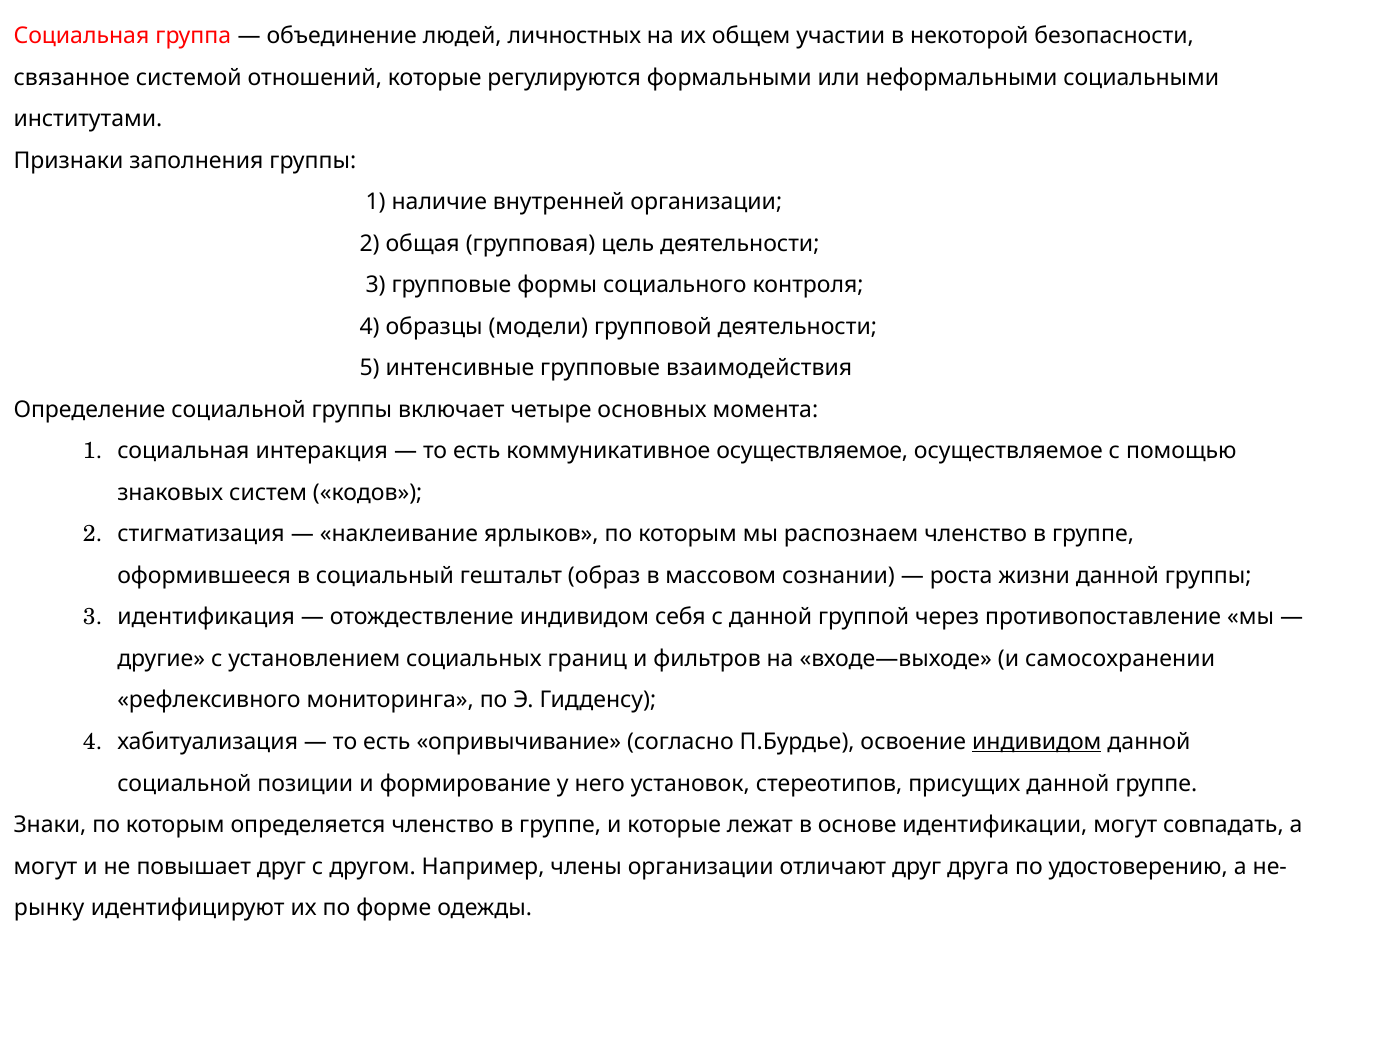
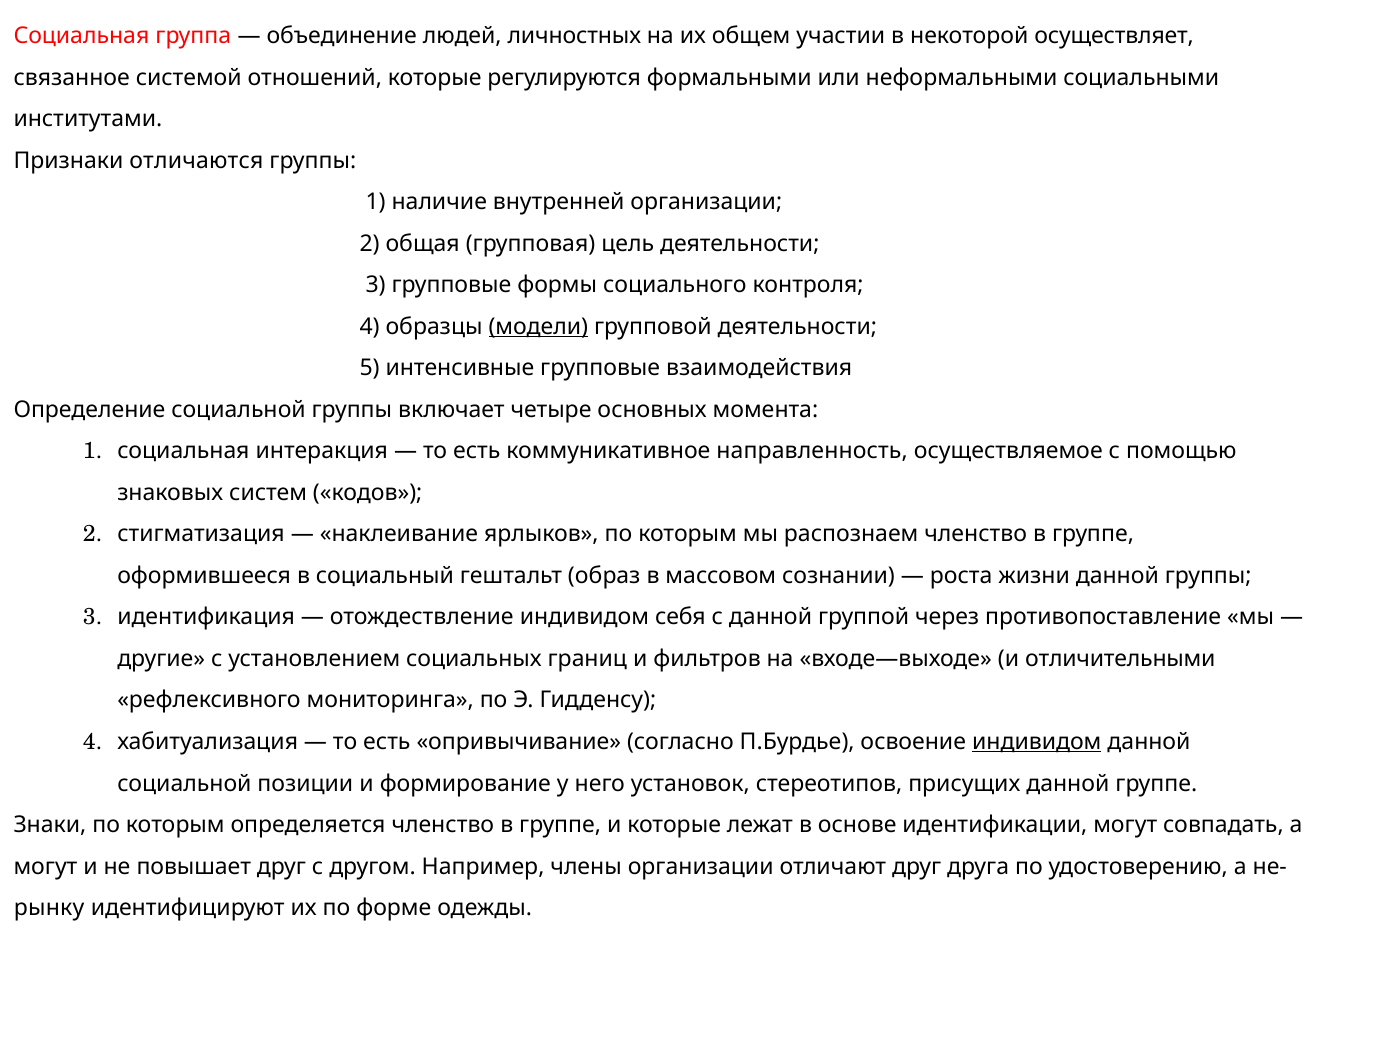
безопасности: безопасности -> осуществляет (1114, 36)
заполнения: заполнения -> отличаются (196, 161)
модели underline: none -> present (538, 327)
коммуникативное осуществляемое: осуществляемое -> направленность (812, 451)
самосохранении: самосохранении -> отличительными (1120, 659)
